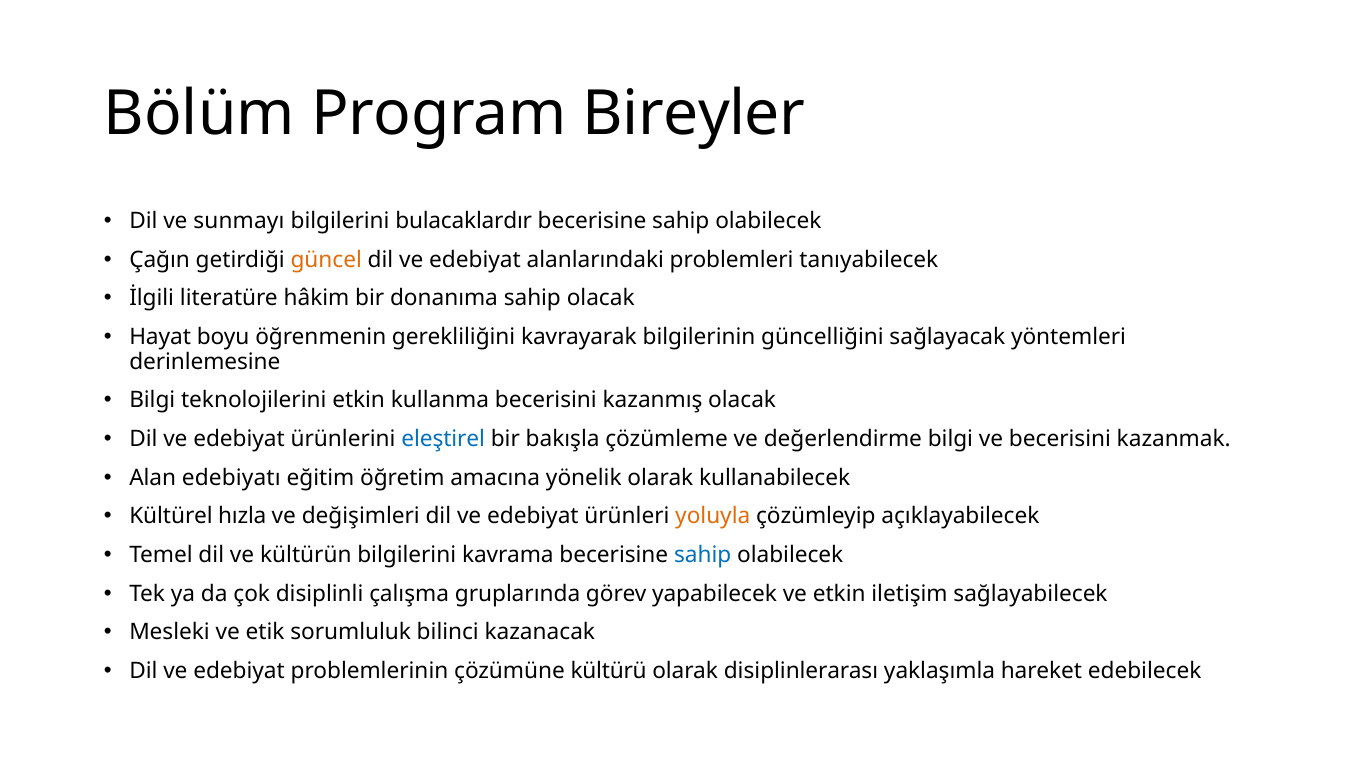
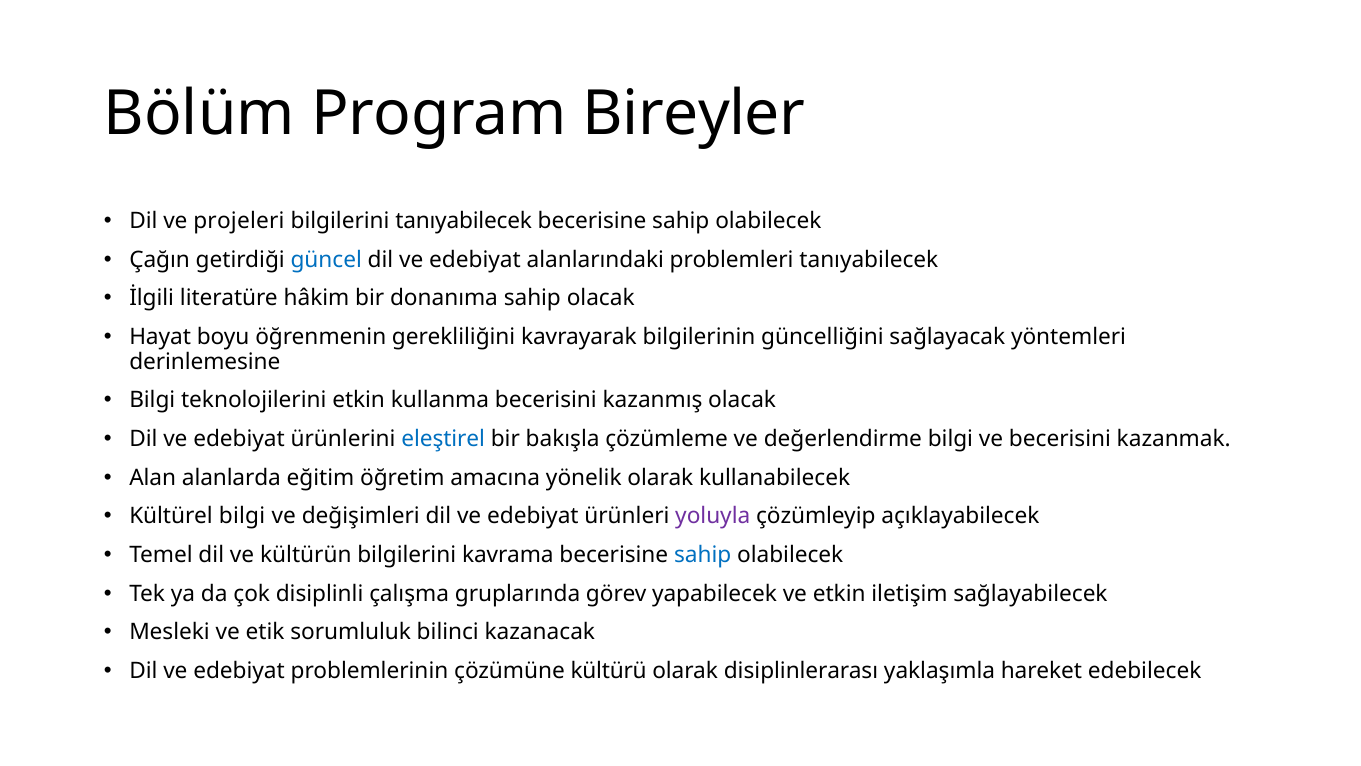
sunmayı: sunmayı -> projeleri (239, 221)
bilgilerini bulacaklardır: bulacaklardır -> tanıyabilecek (464, 221)
güncel colour: orange -> blue (326, 260)
edebiyatı: edebiyatı -> alanlarda (231, 477)
Kültürel hızla: hızla -> bilgi (242, 516)
yoluyla colour: orange -> purple (713, 516)
